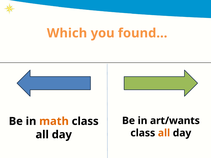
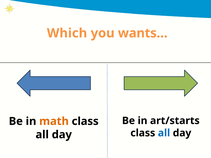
found…: found… -> wants… (143, 33)
art/wants: art/wants -> art/starts (175, 121)
all colour: orange -> blue (164, 133)
